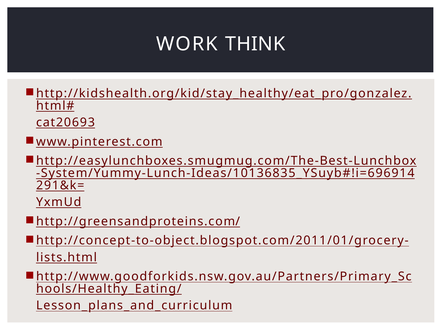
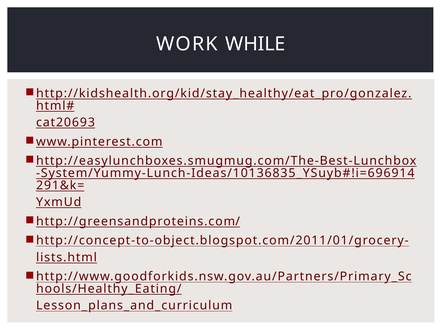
THINK: THINK -> WHILE (255, 44)
